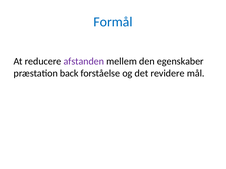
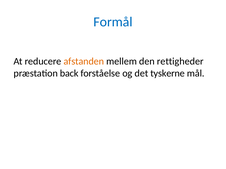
afstanden colour: purple -> orange (84, 61)
egenskaber: egenskaber -> rettigheder (180, 61)
revidere: revidere -> tyskerne (168, 74)
